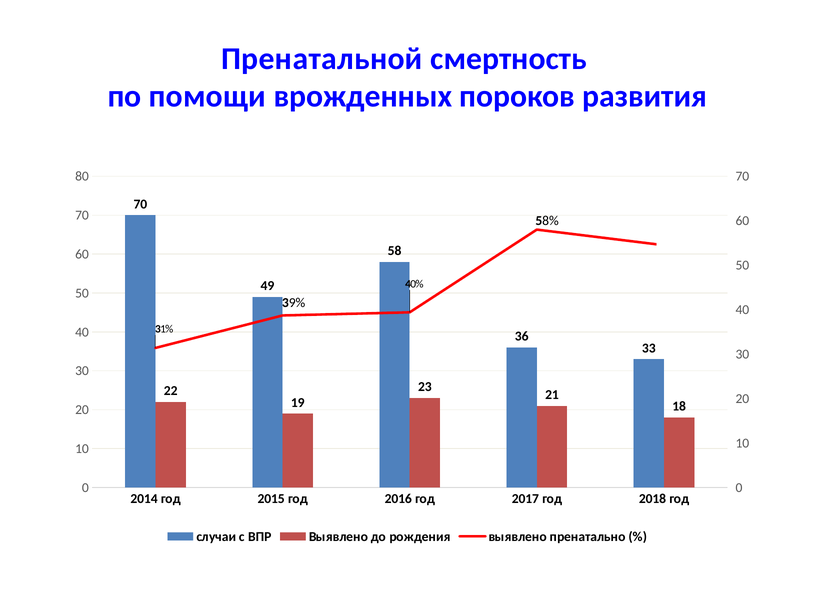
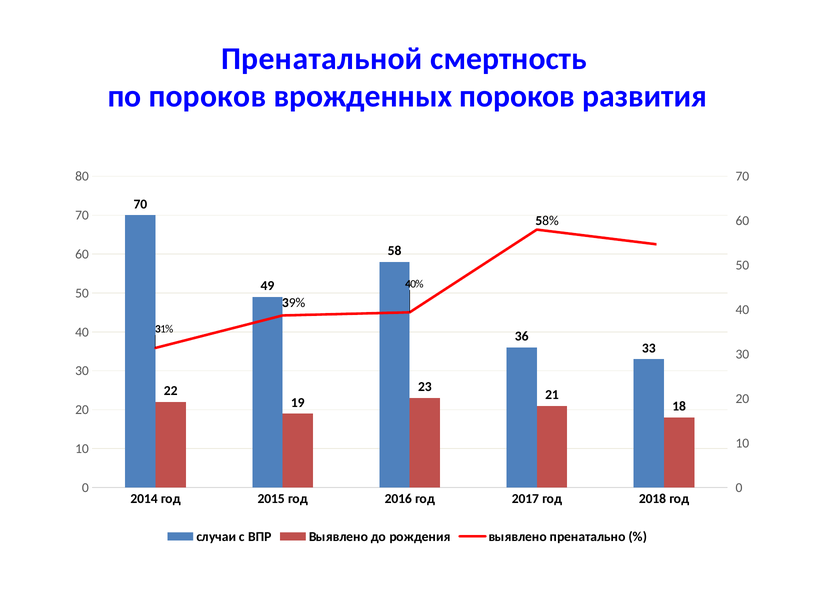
по помощи: помощи -> пороков (207, 97)
